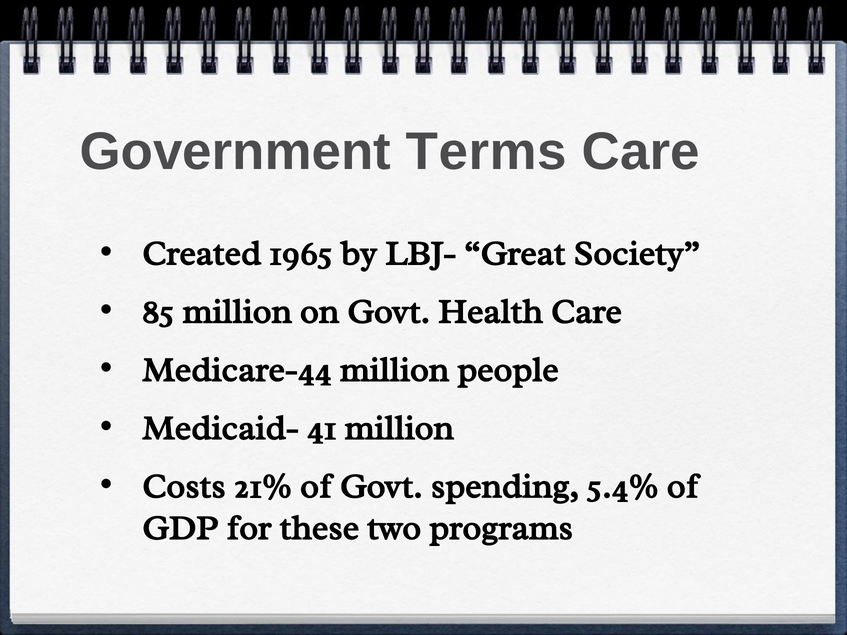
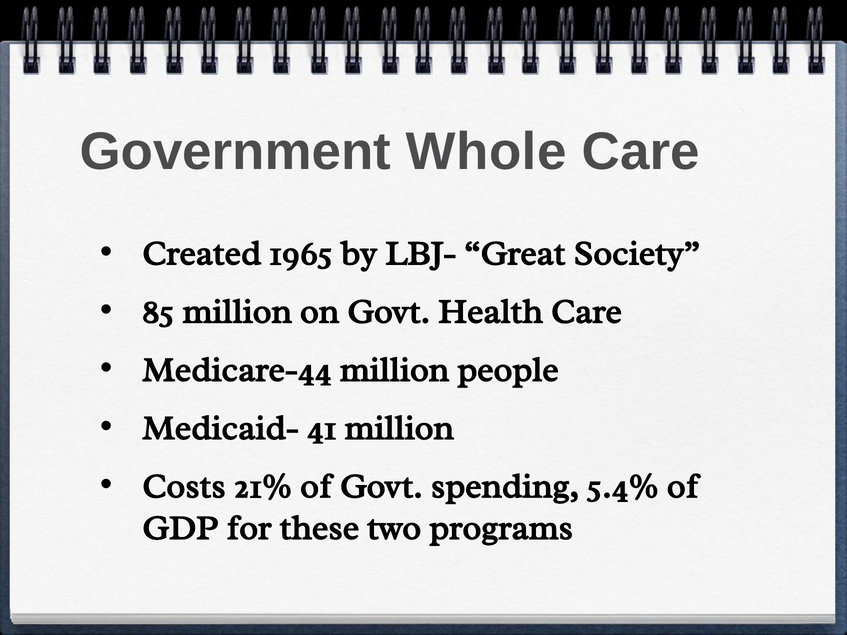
Terms: Terms -> Whole (486, 152)
